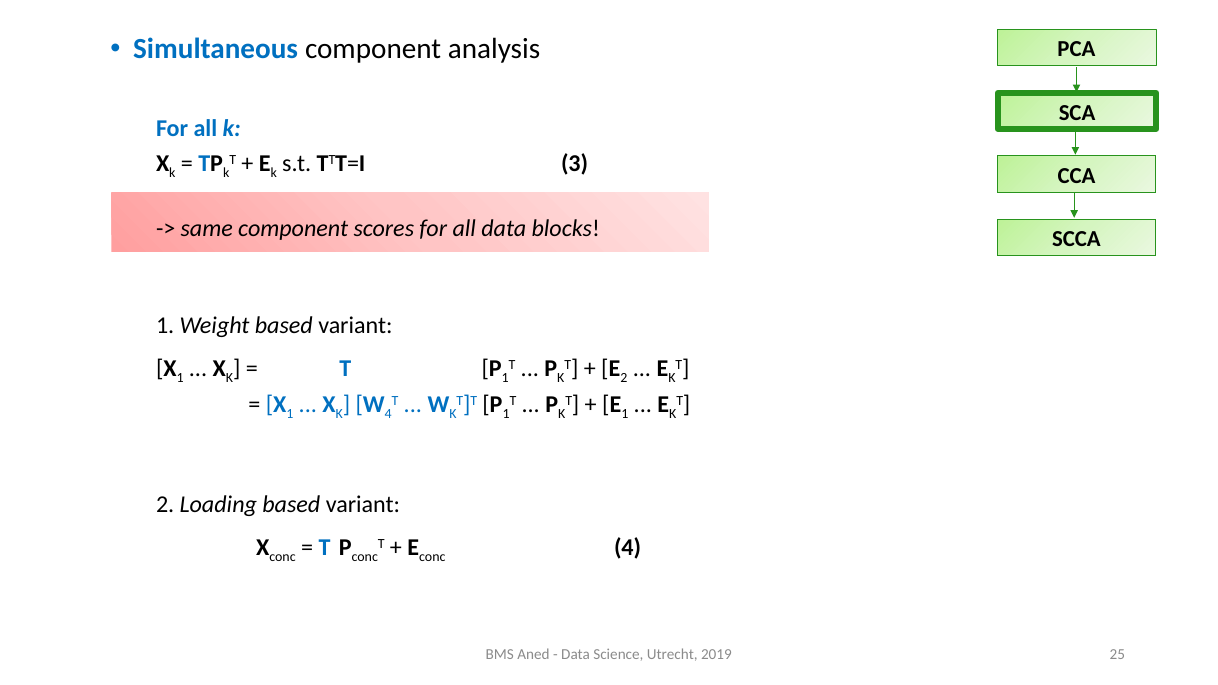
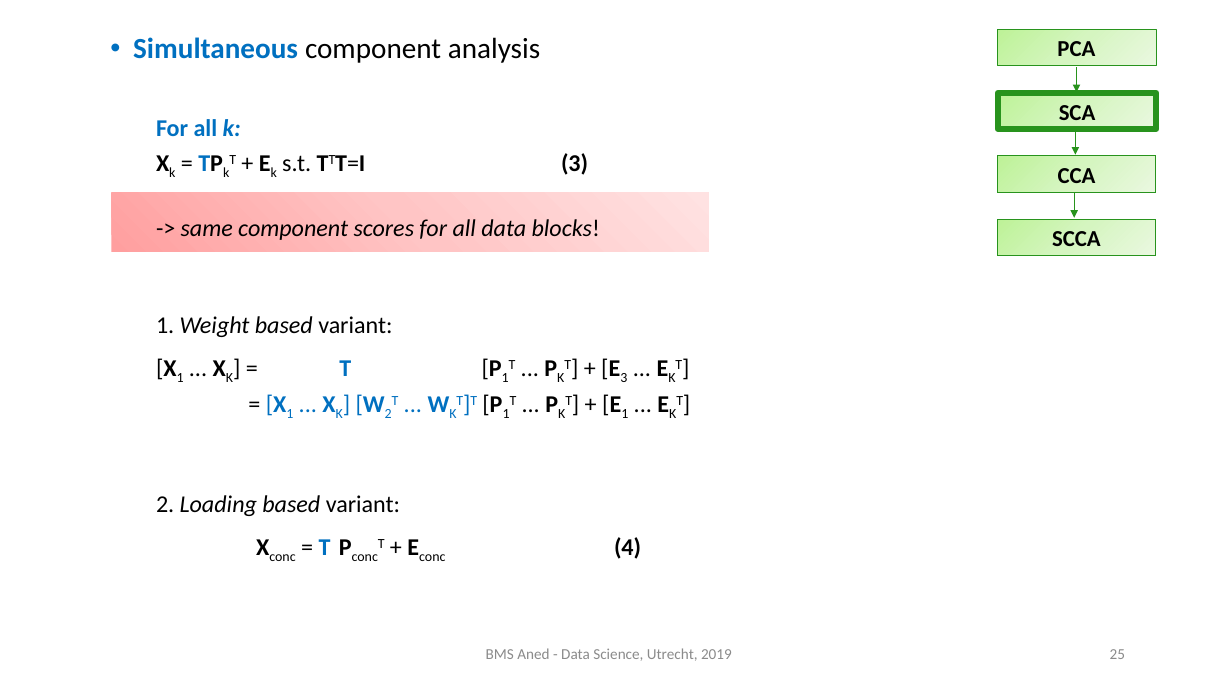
2: 2 -> 3 (624, 378)
4: 4 -> 2 (388, 414)
